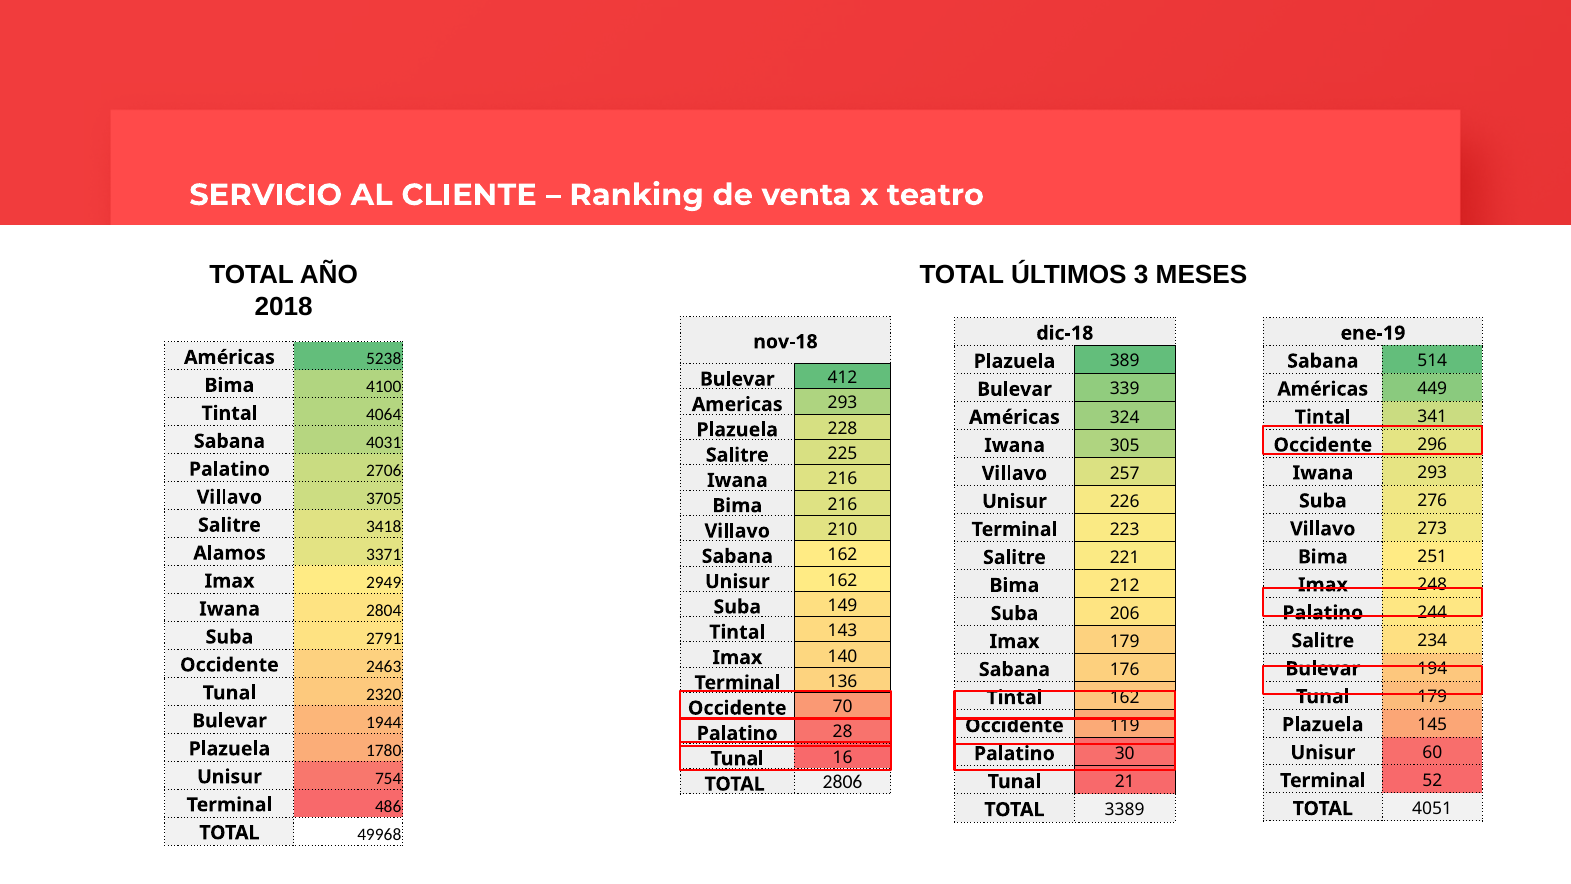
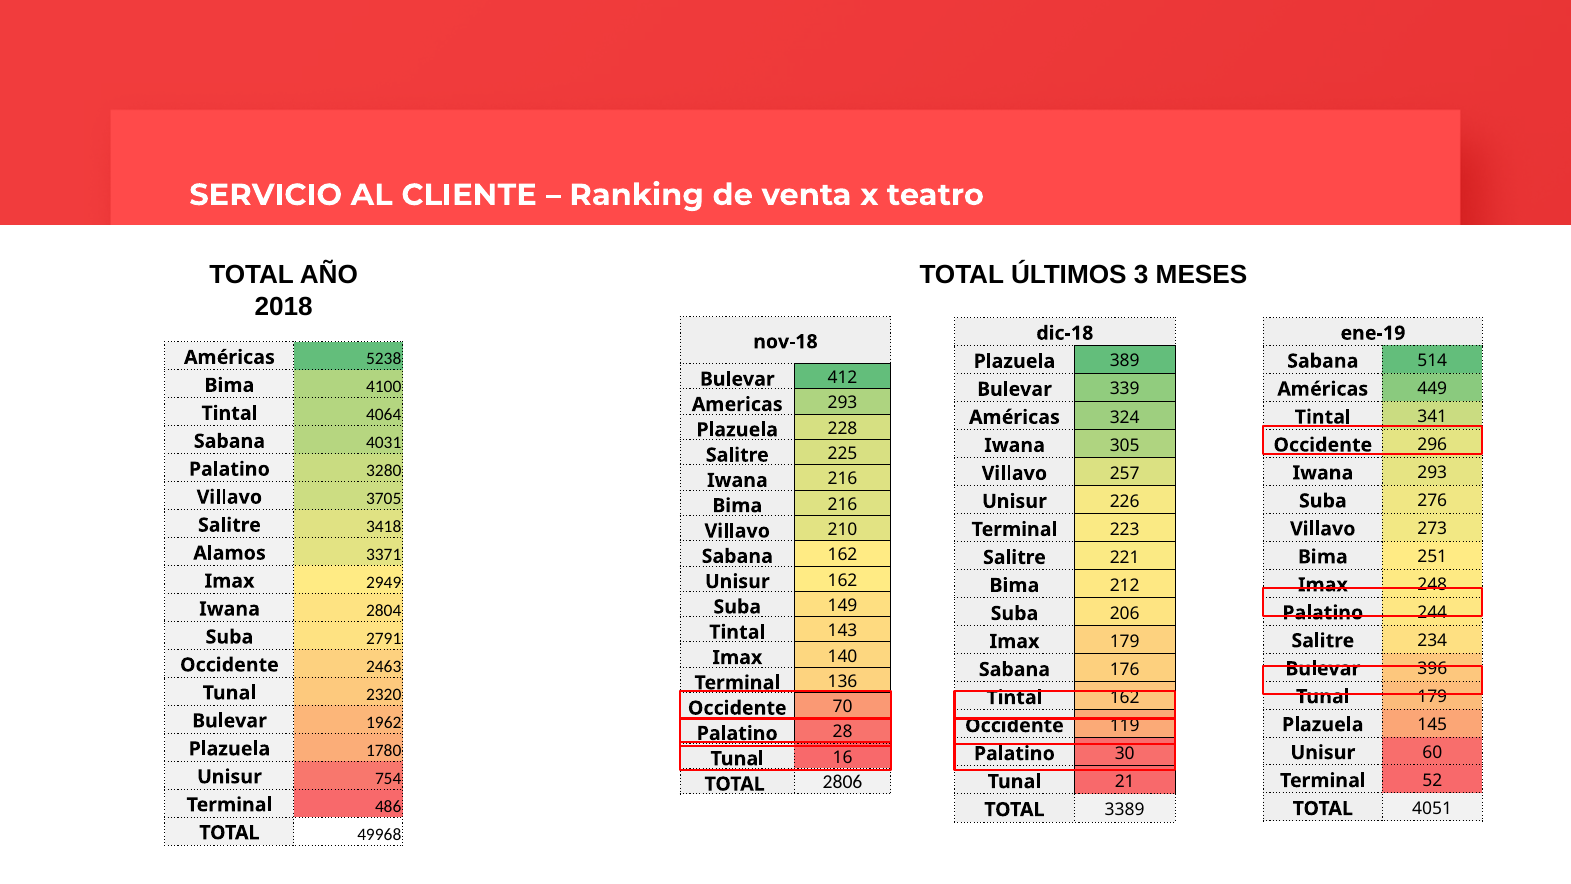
2706: 2706 -> 3280 (384, 471)
194: 194 -> 396 (1432, 668)
1944: 1944 -> 1962 (384, 723)
